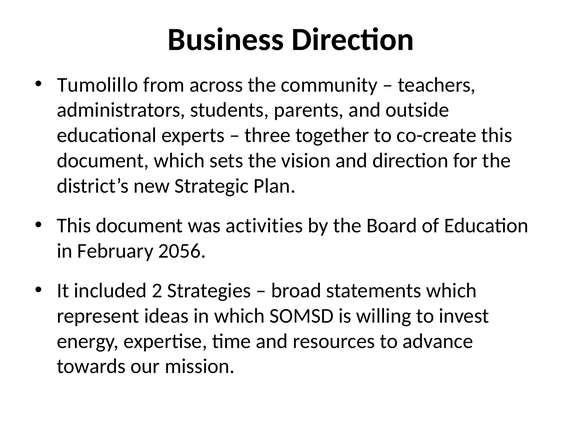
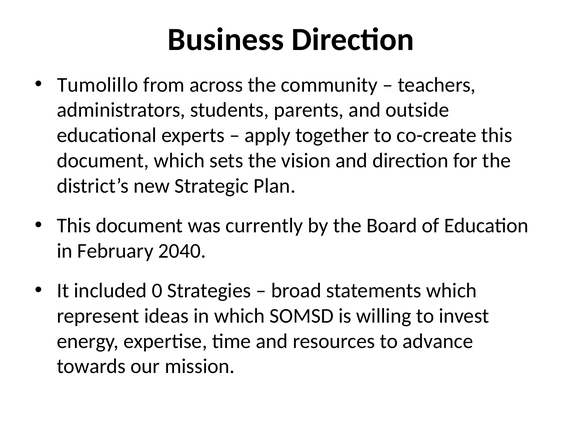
three: three -> apply (268, 135)
activities: activities -> currently (264, 226)
2056: 2056 -> 2040 (182, 251)
2: 2 -> 0 (157, 291)
